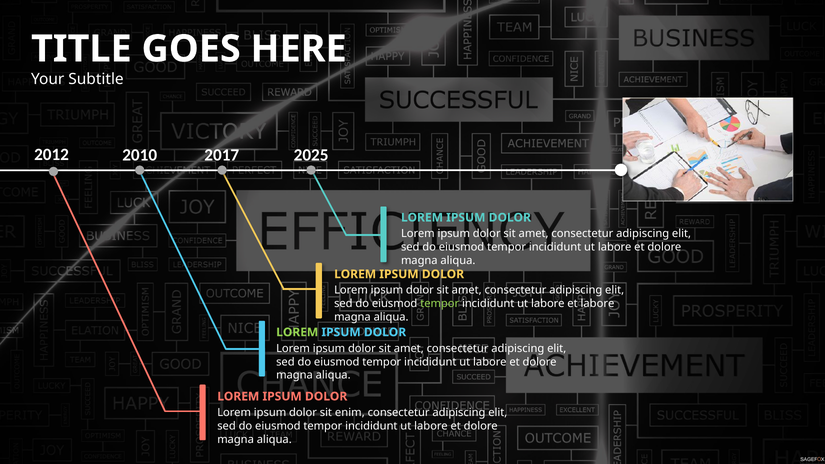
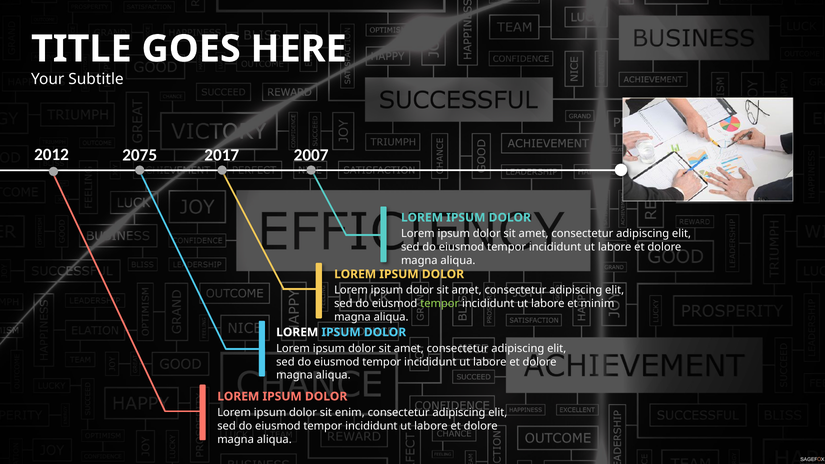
2010: 2010 -> 2075 (140, 155)
2025: 2025 -> 2007 (311, 155)
et labore: labore -> minim (597, 304)
LOREM colour: light green -> white (297, 332)
